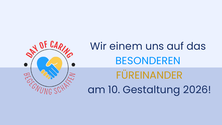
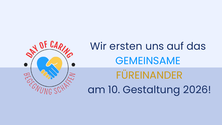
einem: einem -> ersten (126, 46)
BESONDEREN: BESONDEREN -> GEMEINSAME (148, 61)
